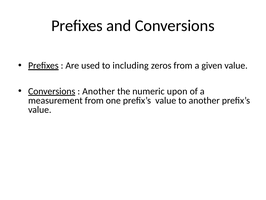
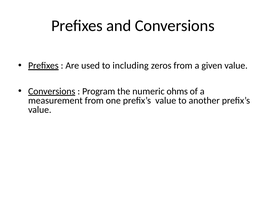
Another: Another -> Program (99, 91)
upon: upon -> ohms (177, 91)
